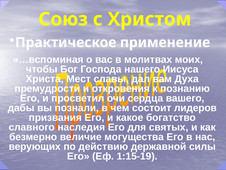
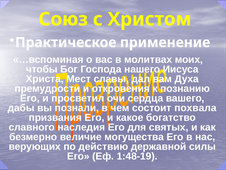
лидеров: лидеров -> похвала (195, 108)
1:15-19: 1:15-19 -> 1:48-19 (137, 156)
